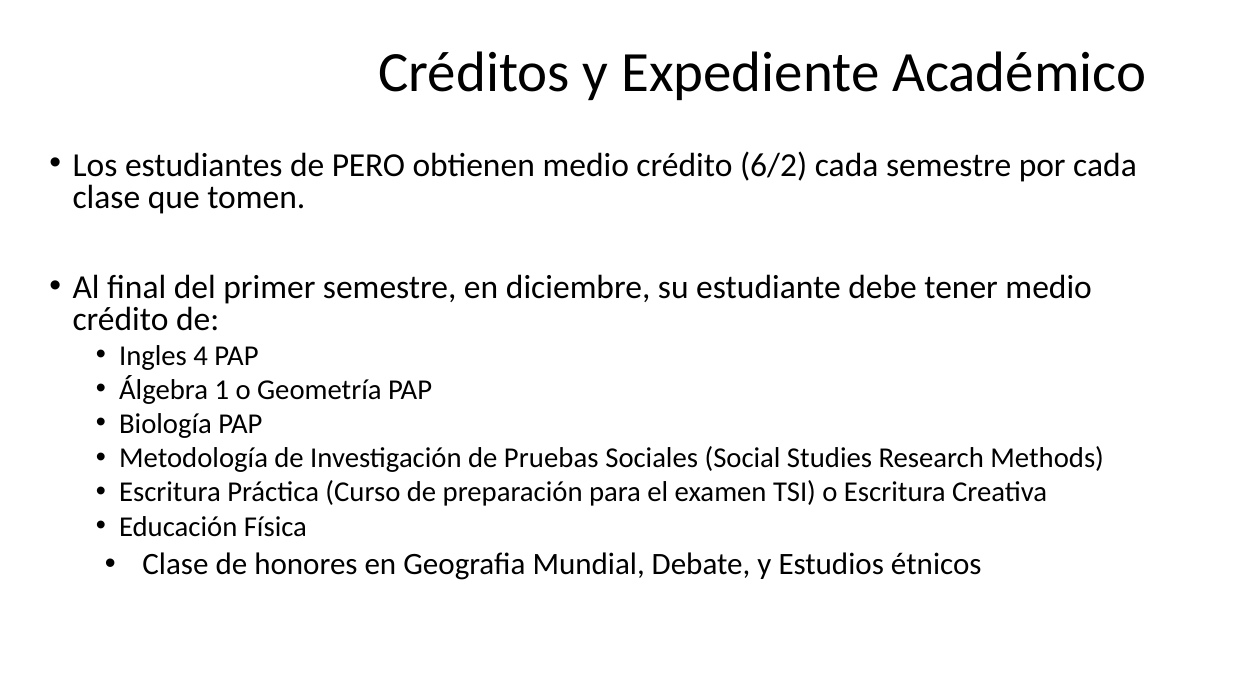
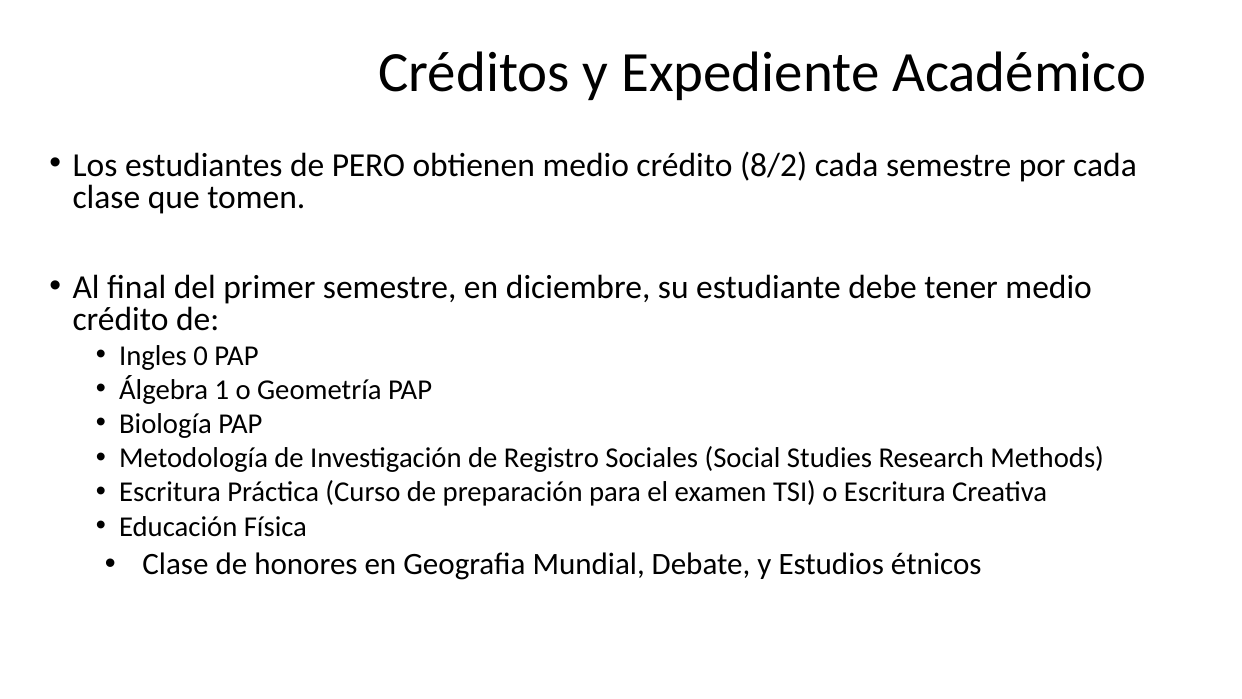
6/2: 6/2 -> 8/2 (774, 165)
4: 4 -> 0 (201, 356)
Pruebas: Pruebas -> Registro (551, 458)
